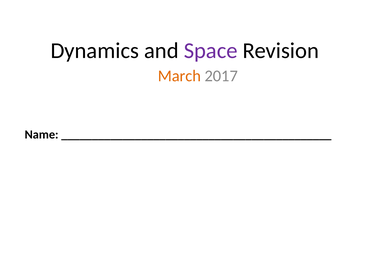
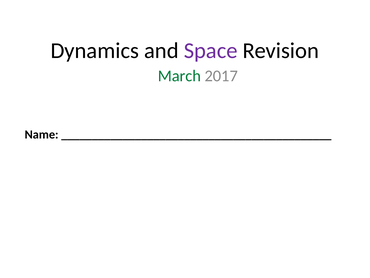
March colour: orange -> green (179, 76)
